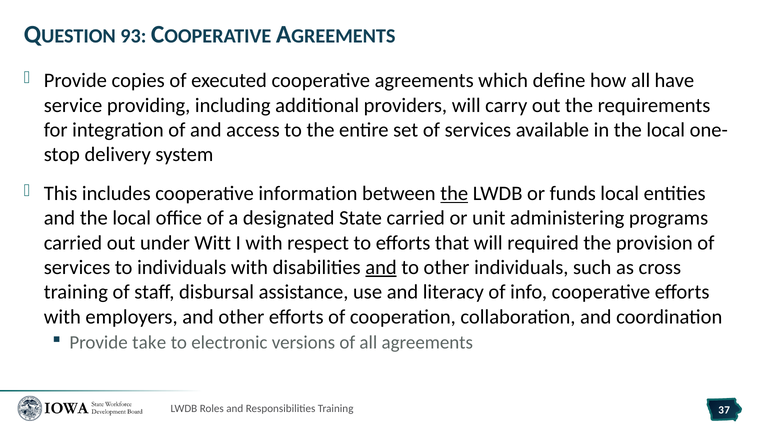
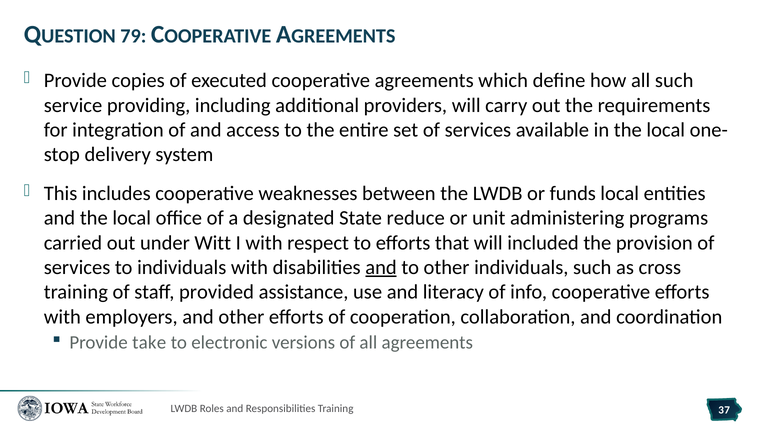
93: 93 -> 79 (133, 36)
all have: have -> such (674, 81)
information: information -> weaknesses (308, 194)
the underline: present -> none (454, 194)
State carried: carried -> reduce (416, 218)
required: required -> included (543, 243)
disbursal: disbursal -> provided (216, 292)
